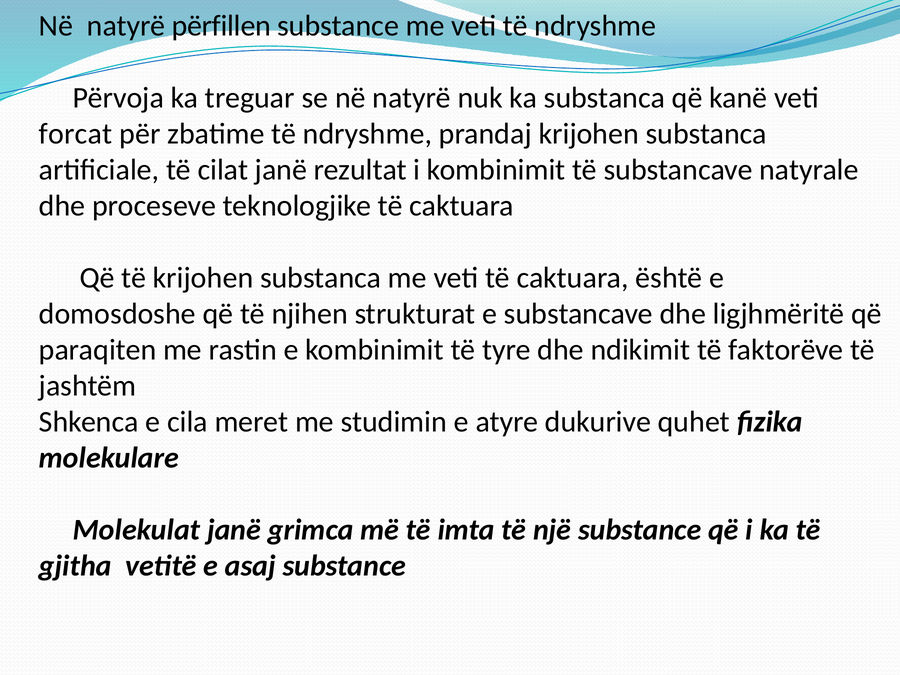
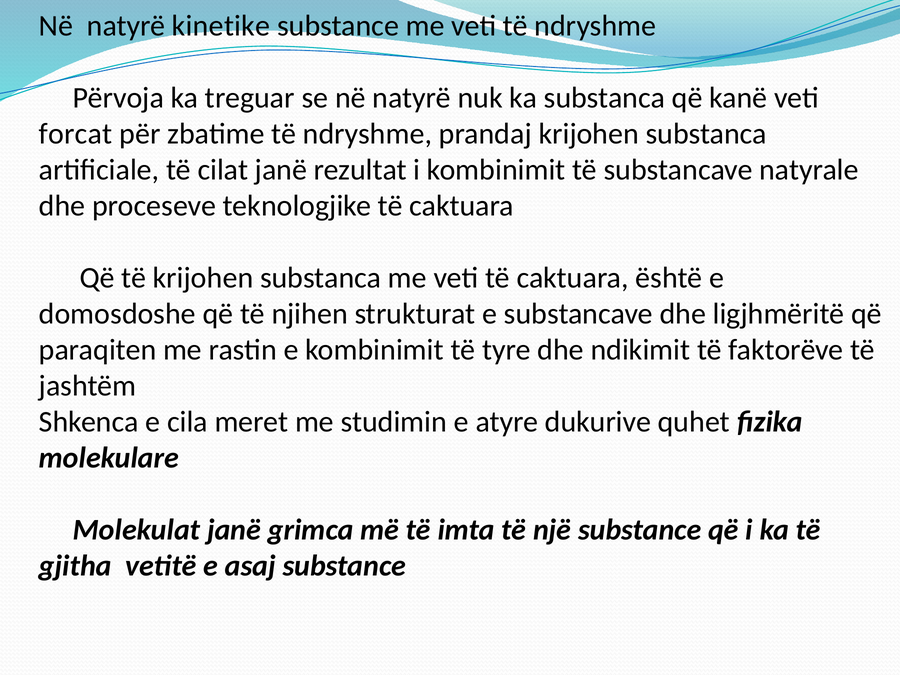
përfillen: përfillen -> kinetike (221, 26)
